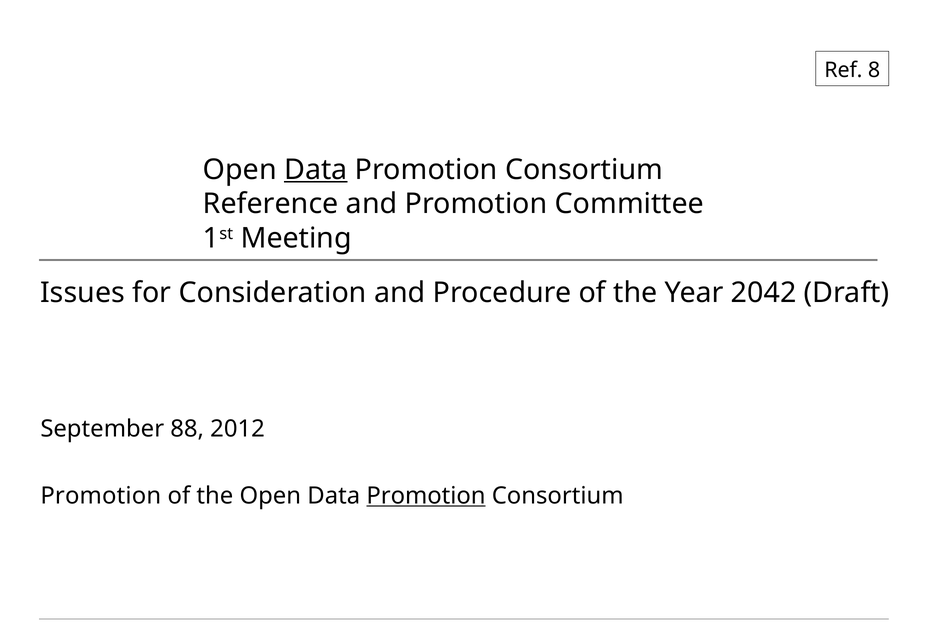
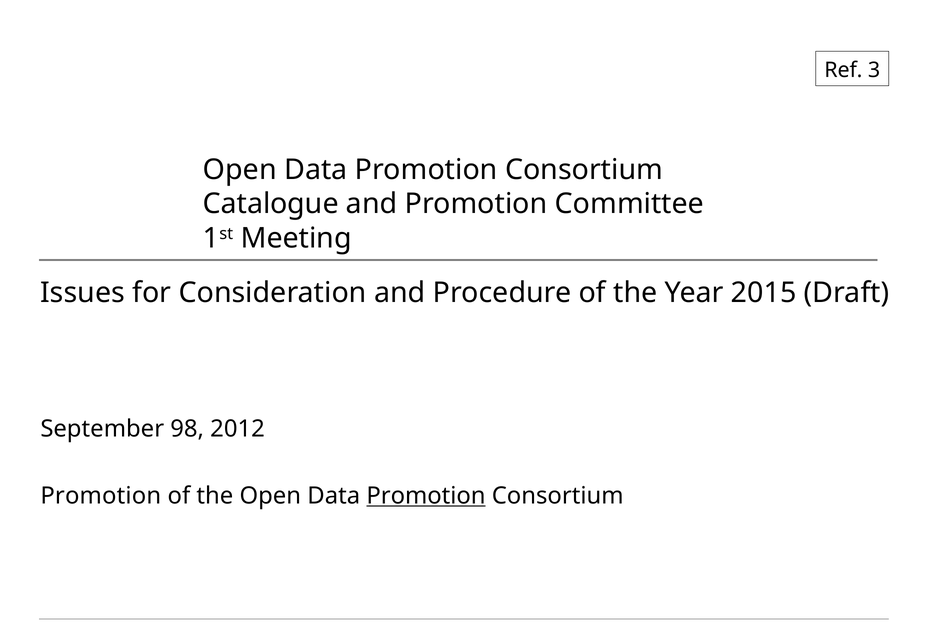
8: 8 -> 3 (874, 70)
Data underline: present -> none (316, 170)
Reference: Reference -> Catalogue (271, 204)
2042: 2042 -> 2015 (764, 293)
88: 88 -> 98 (187, 429)
